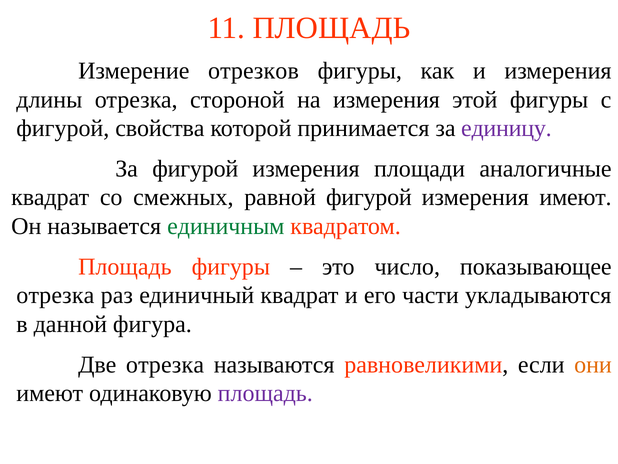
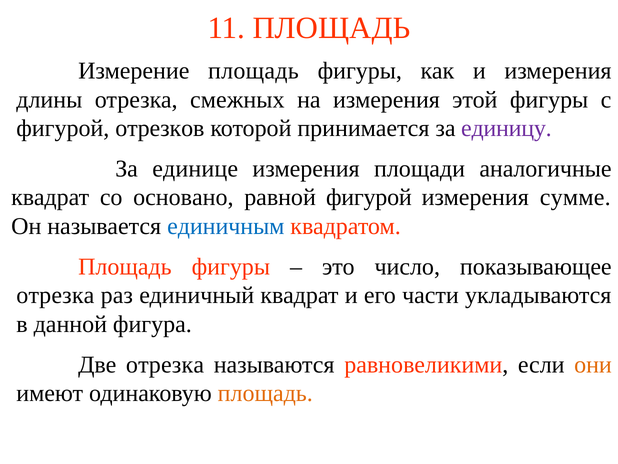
Измерение отрезков: отрезков -> площадь (253, 71)
стороной: стороной -> смежных (237, 99)
свойства: свойства -> отрезков (160, 128)
За фигурой: фигурой -> единице (195, 168)
смежных: смежных -> основано (183, 197)
измерения имеют: имеют -> сумме (575, 197)
единичным colour: green -> blue (226, 226)
площадь colour: purple -> orange (265, 393)
